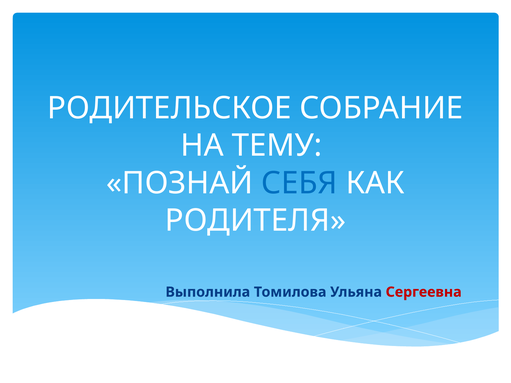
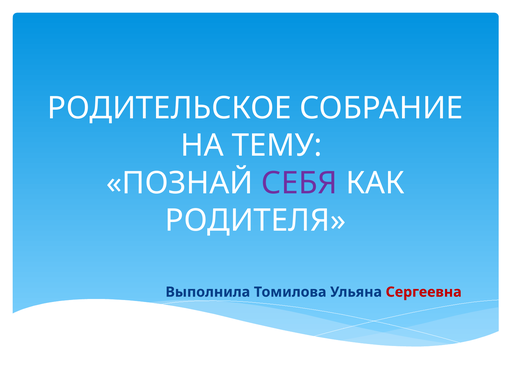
СЕБЯ colour: blue -> purple (299, 183)
